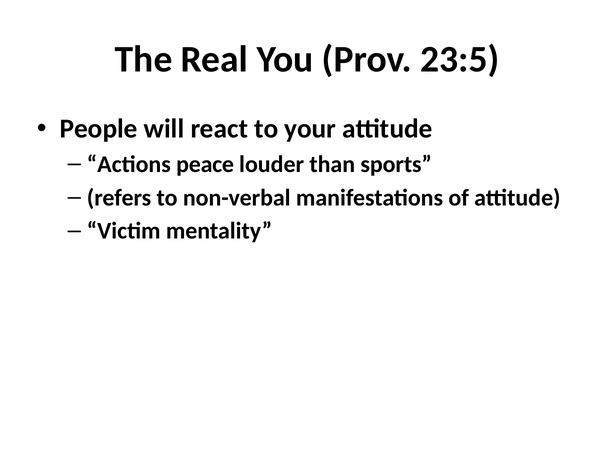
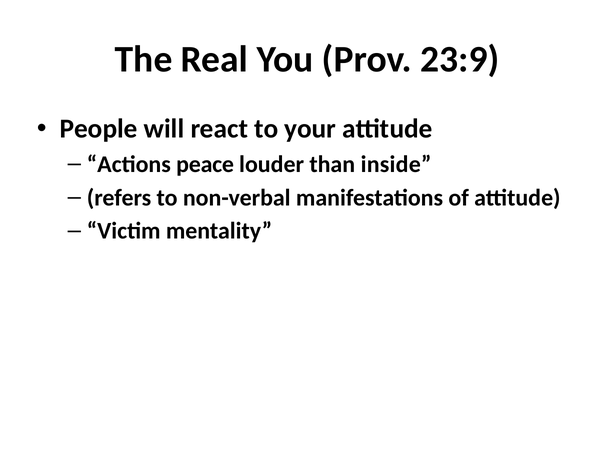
23:5: 23:5 -> 23:9 (460, 60)
sports: sports -> inside (396, 164)
